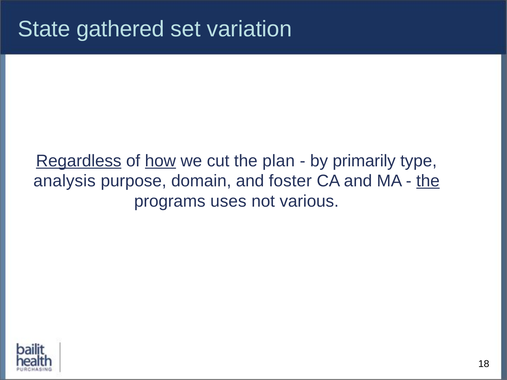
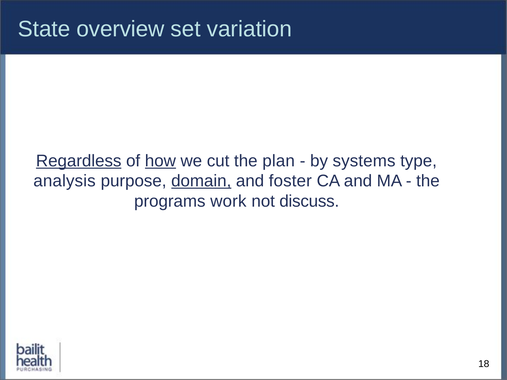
gathered: gathered -> overview (120, 29)
primarily: primarily -> systems (364, 161)
domain underline: none -> present (201, 181)
the underline: present -> none (428, 181)
uses: uses -> work (228, 201)
various: various -> discuss (309, 201)
